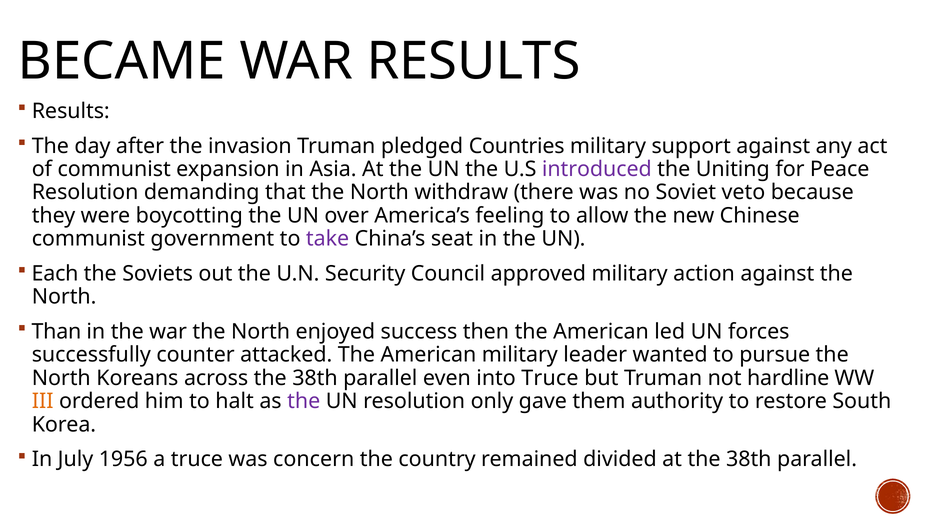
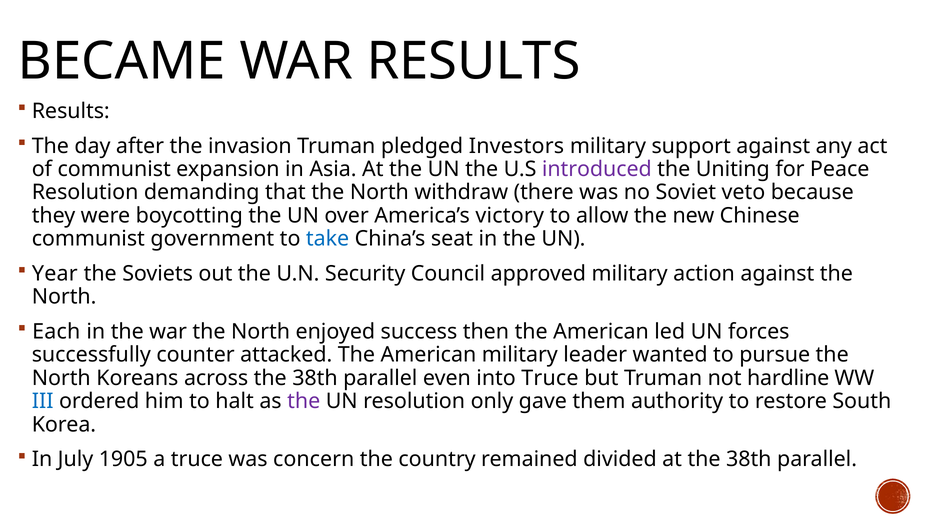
Countries: Countries -> Investors (516, 146)
feeling: feeling -> victory (510, 215)
take colour: purple -> blue (328, 239)
Each: Each -> Year (55, 273)
Than: Than -> Each (56, 331)
III colour: orange -> blue (43, 401)
1956: 1956 -> 1905 (123, 459)
